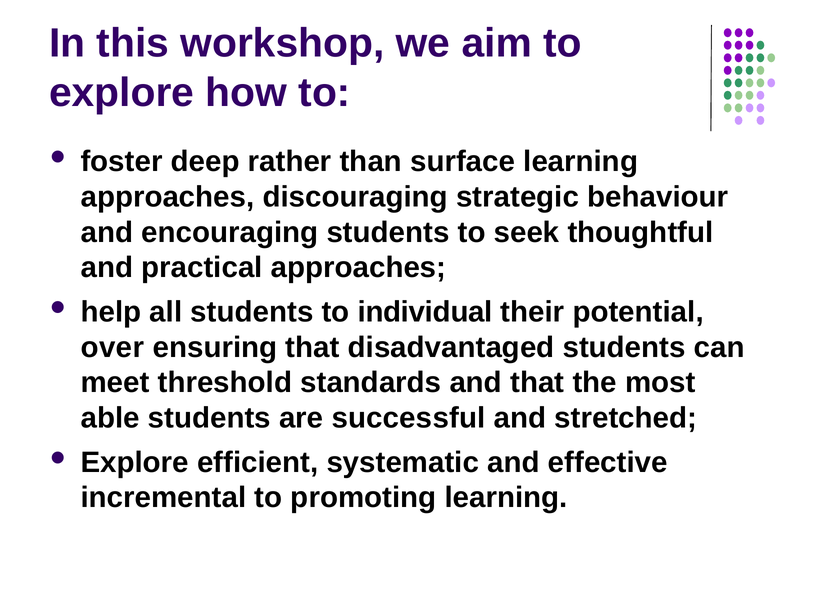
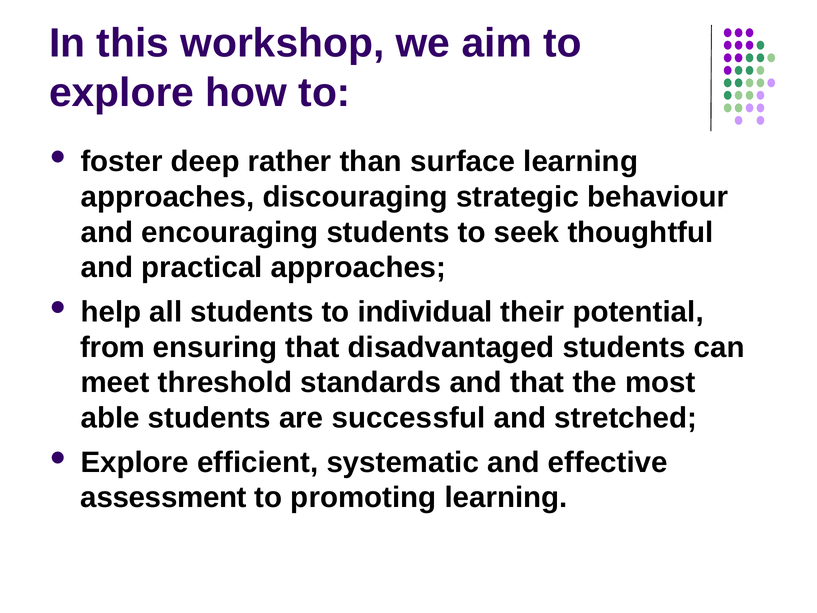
over: over -> from (113, 347)
incremental: incremental -> assessment (164, 498)
